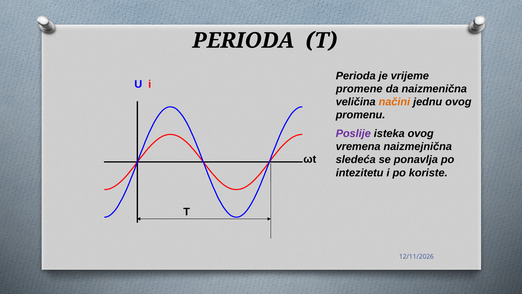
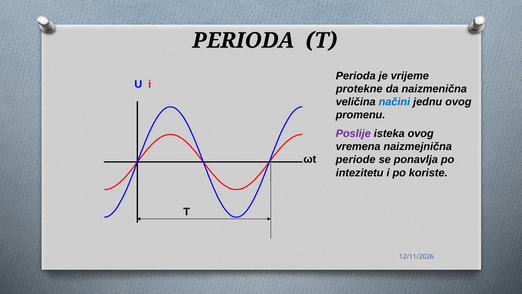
promene: promene -> protekne (359, 89)
načini colour: orange -> blue (394, 102)
sledeća: sledeća -> periode (356, 160)
